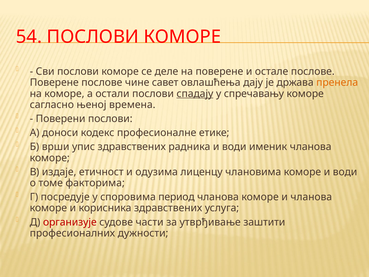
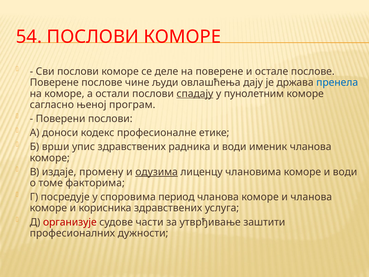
савет: савет -> људи (165, 82)
пренела colour: orange -> blue (337, 82)
спречавању: спречавању -> пунолетним (254, 94)
времена: времена -> програм (132, 105)
етичност: етичност -> промену (101, 172)
одузима underline: none -> present (157, 172)
